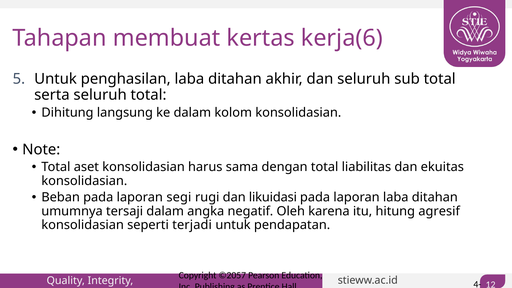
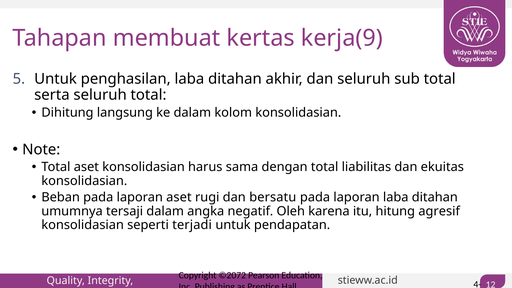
kerja(6: kerja(6 -> kerja(9 (342, 38)
laporan segi: segi -> aset (179, 197)
likuidasi: likuidasi -> bersatu (273, 197)
©2057: ©2057 -> ©2072 (232, 275)
